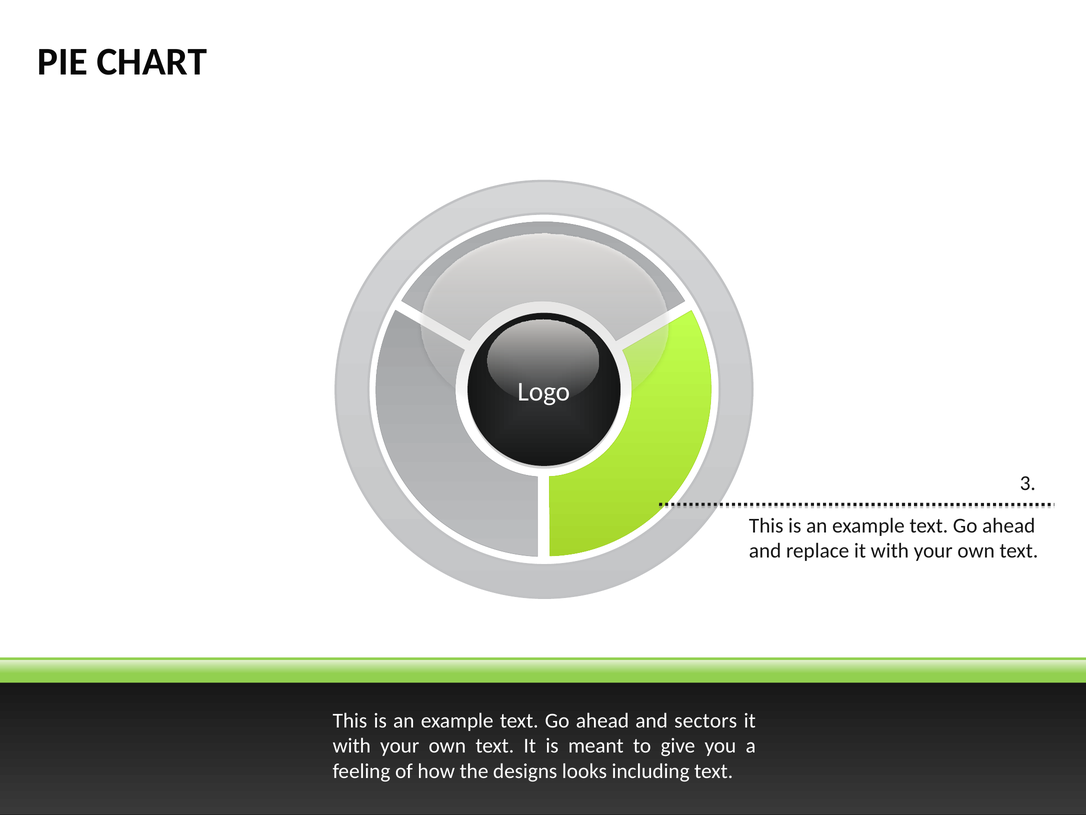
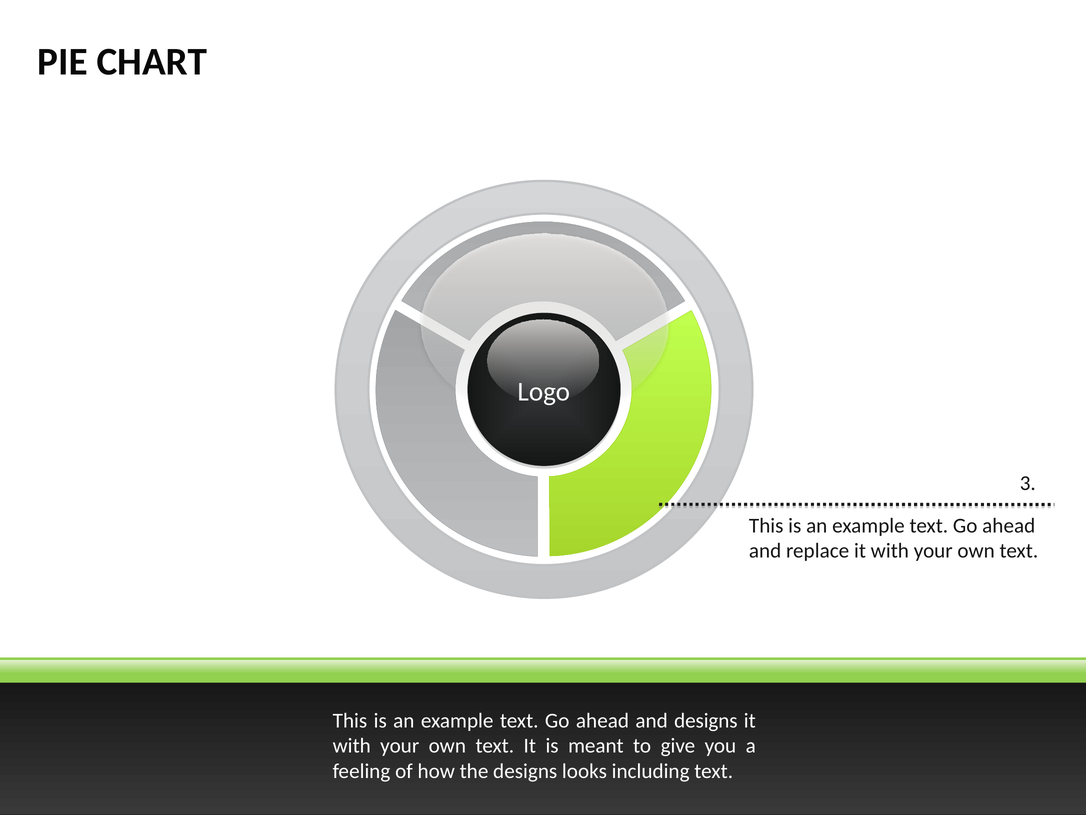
and sectors: sectors -> designs (706, 720)
